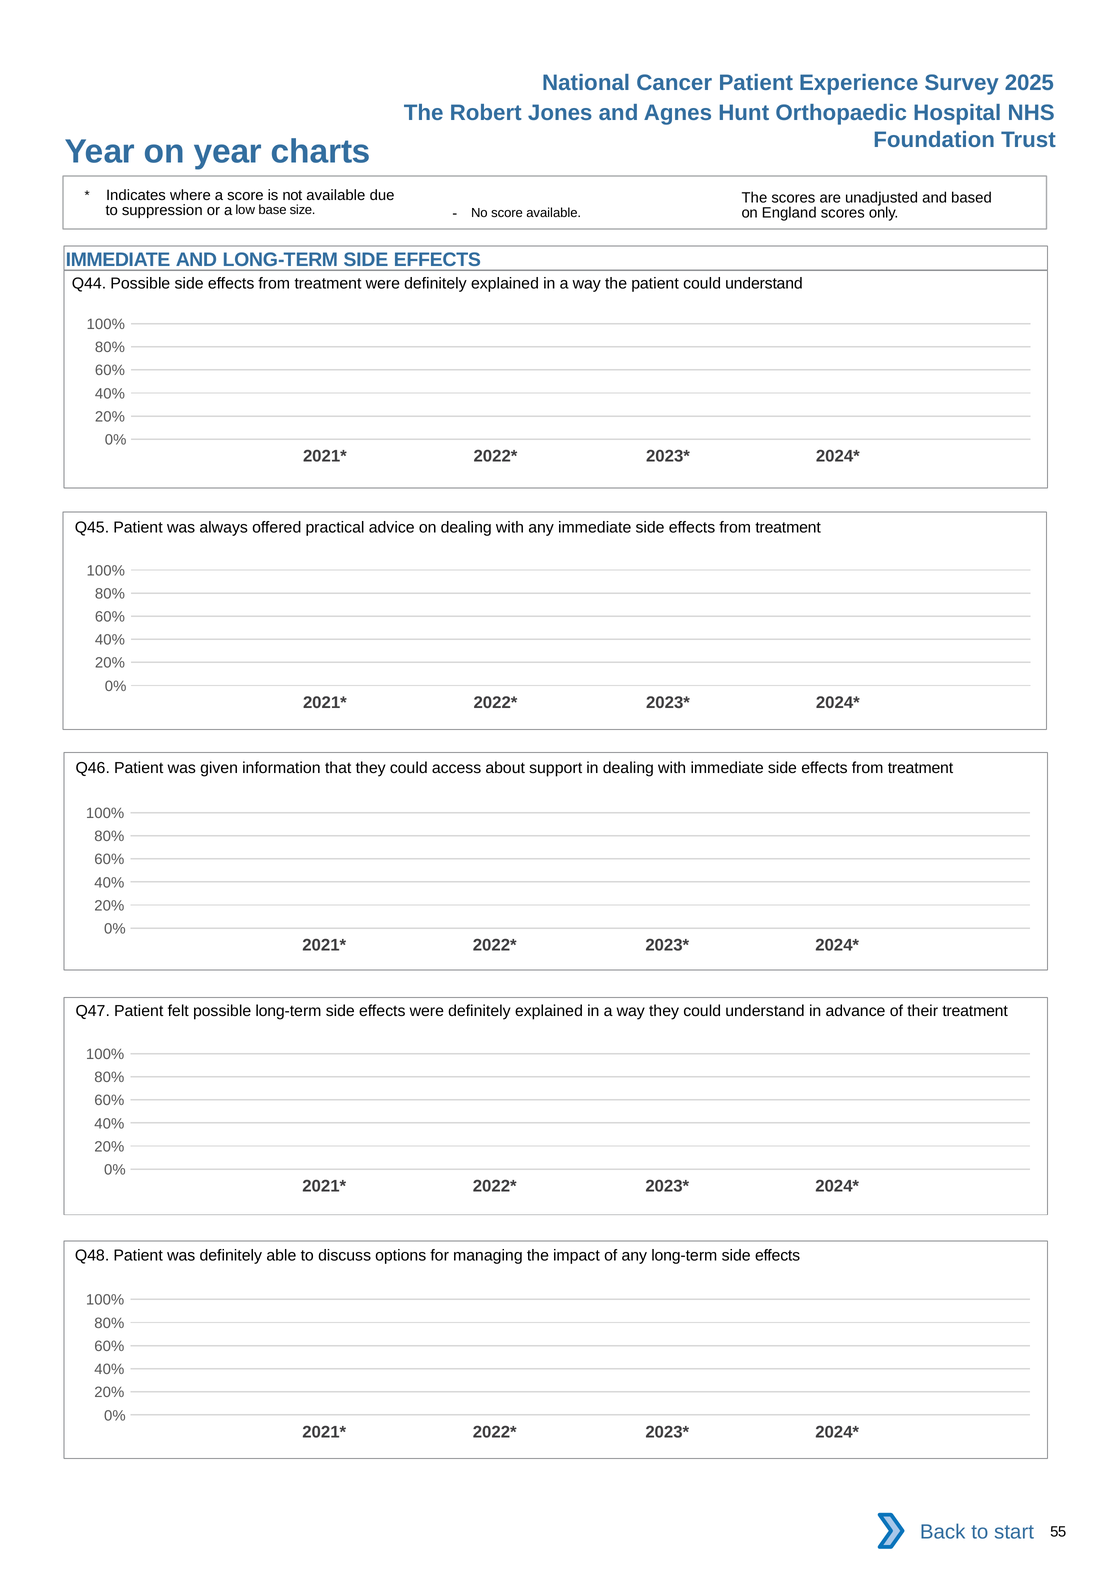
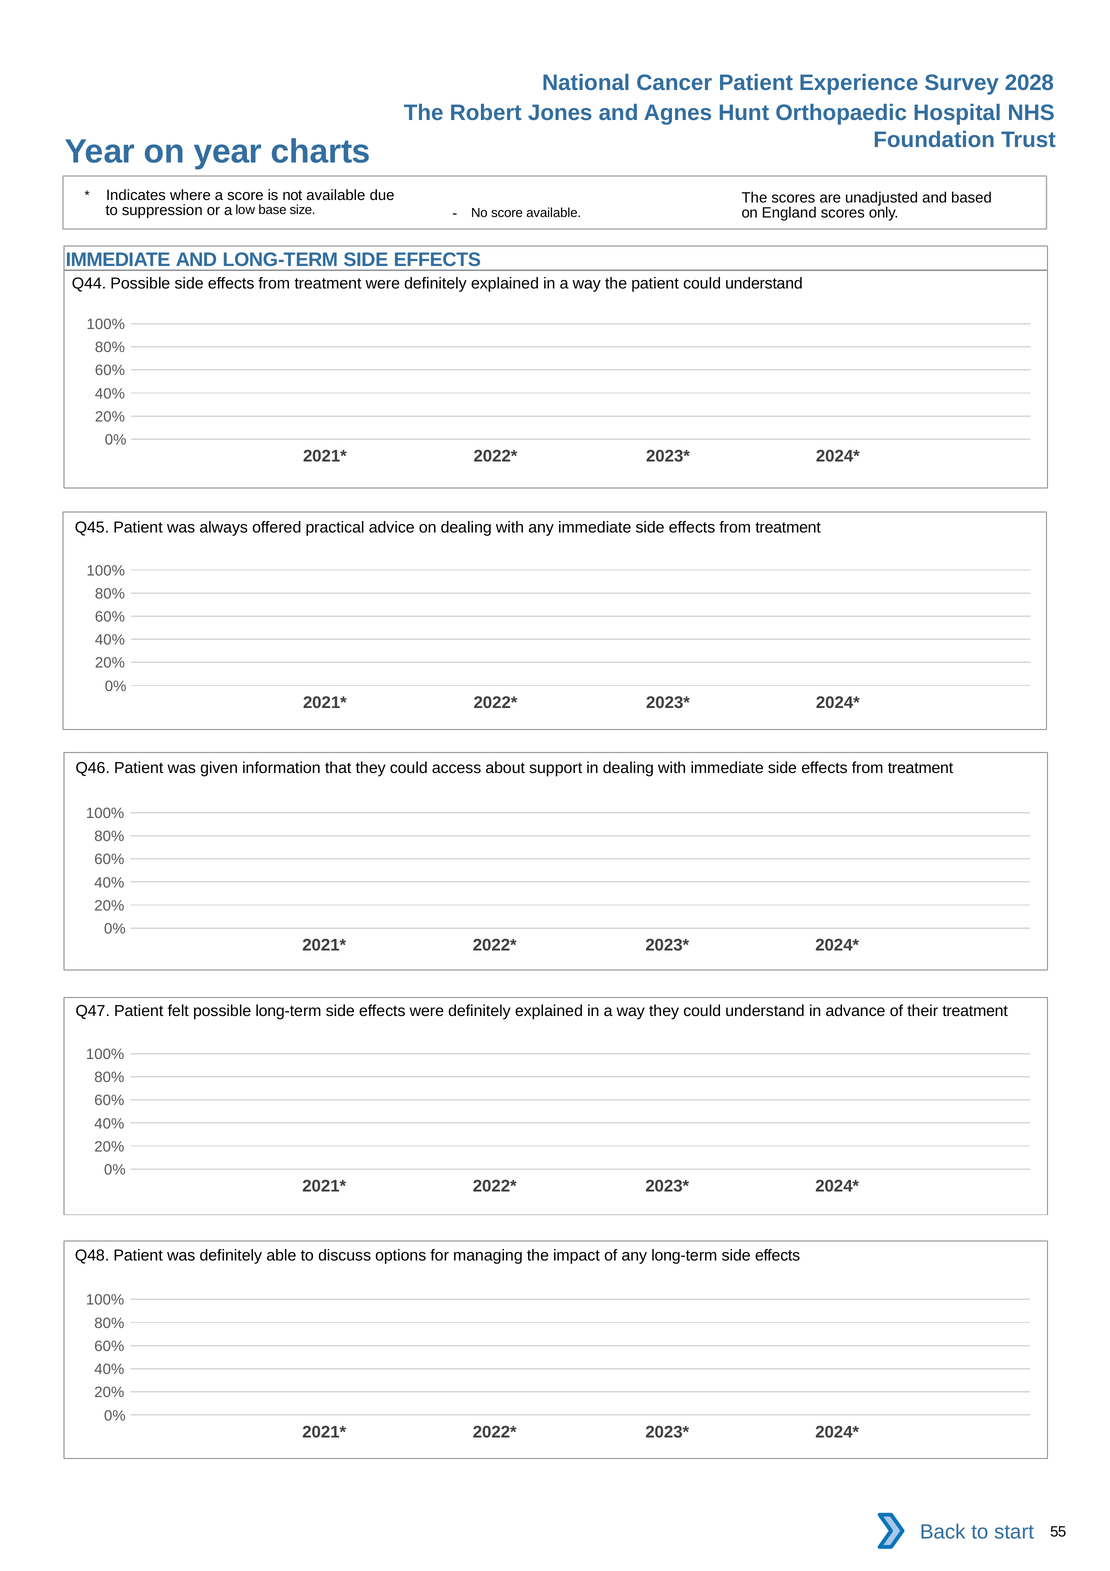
2025: 2025 -> 2028 (1029, 83)
